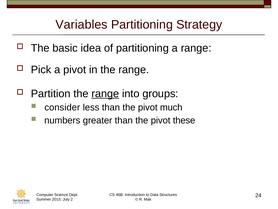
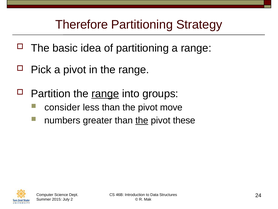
Variables: Variables -> Therefore (82, 24)
much: much -> move (171, 107)
the underline: none -> present (142, 120)
